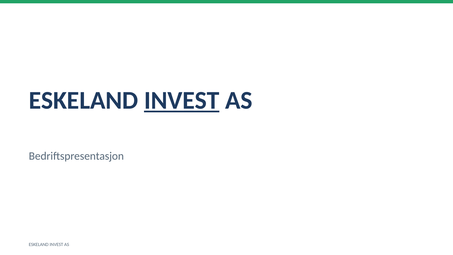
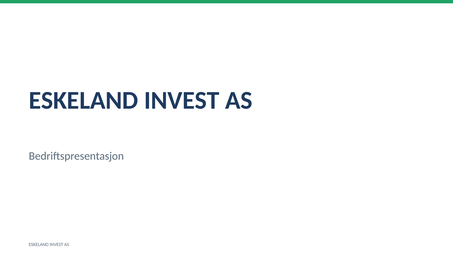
INVEST underline: present -> none (182, 100)
